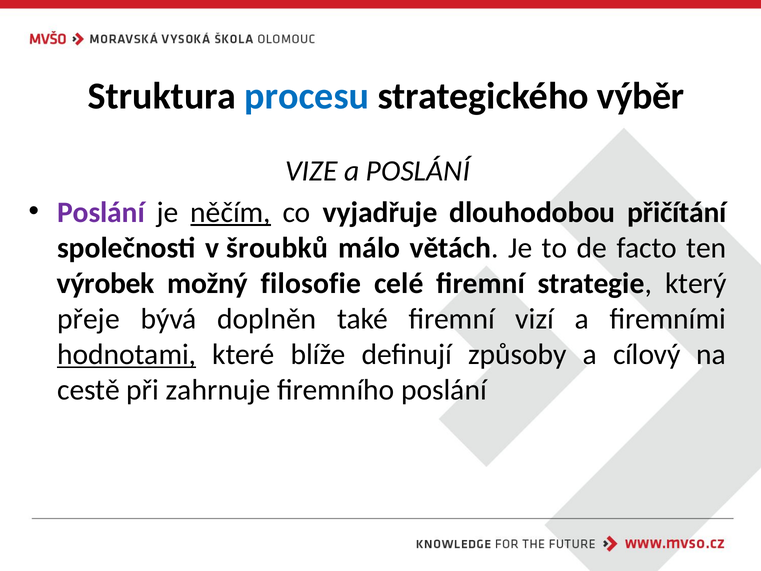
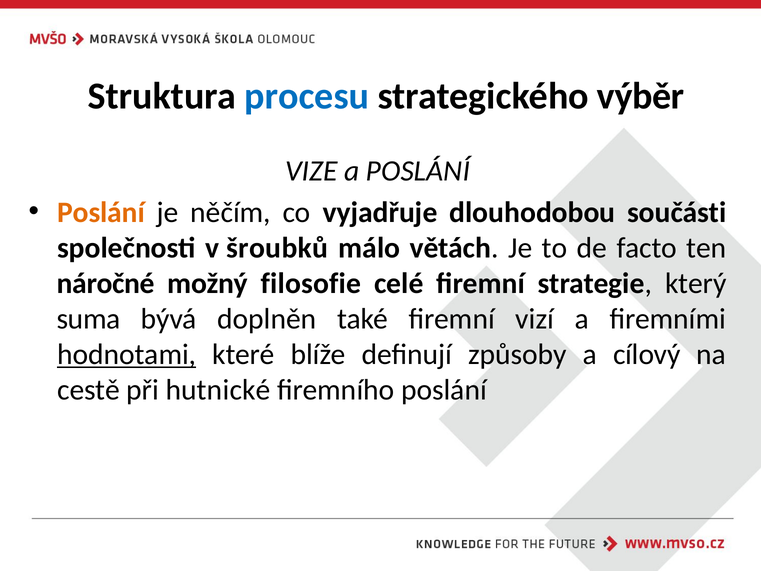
Poslání colour: purple -> orange (101, 212)
něčím underline: present -> none (231, 212)
přičítání: přičítání -> součásti (677, 212)
výrobek: výrobek -> náročné (106, 283)
přeje: přeje -> suma (89, 319)
zahrnuje: zahrnuje -> hutnické (218, 390)
